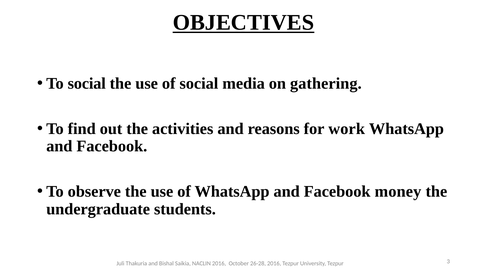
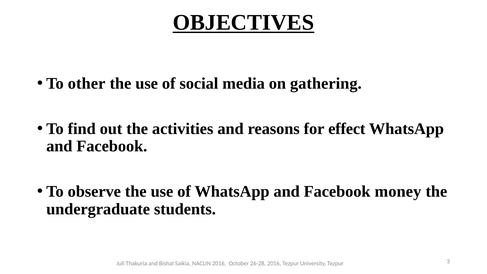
To social: social -> other (87, 83)
work: work -> effect (347, 129)
